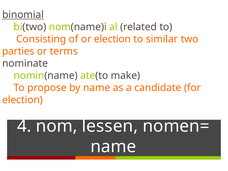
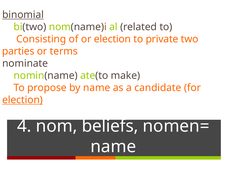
similar: similar -> private (162, 39)
election underline: none -> present (23, 100)
lessen: lessen -> beliefs (110, 126)
